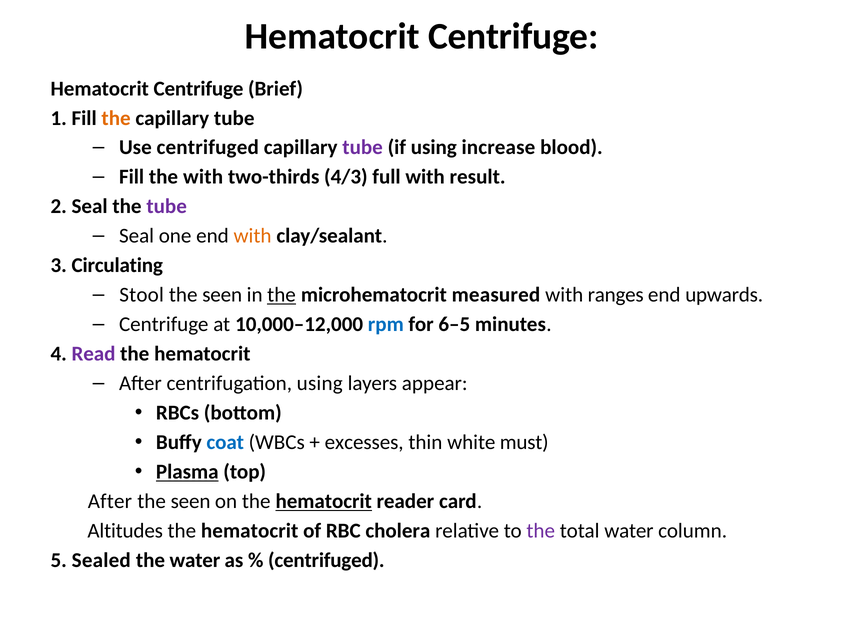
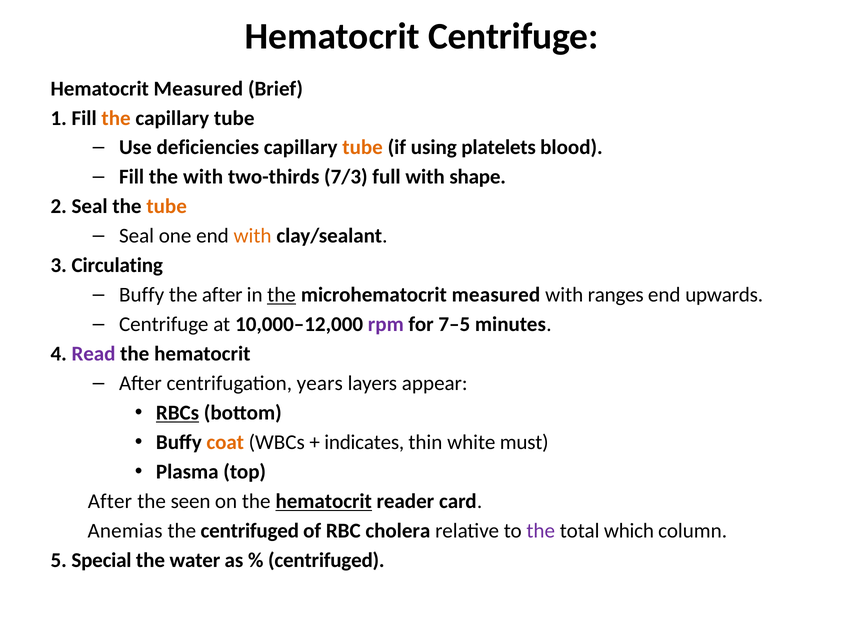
Centrifuge: Centrifuge -> Measured (198, 89)
Use centrifuged: centrifuged -> deficiencies (208, 148)
tube colour: purple -> orange (363, 148)
increase: increase -> platelets (499, 148)
4/3: 4/3 -> 7/3 (346, 177)
result: result -> shape (478, 177)
tube colour: purple -> orange (167, 207)
Stool: Stool -> Buffy (142, 295)
seen: seen -> after (222, 295)
rpm colour: blue -> purple (386, 325)
6–5: 6–5 -> 7–5 (454, 325)
centrifugation using: using -> years (320, 384)
RBCs underline: none -> present (178, 413)
coat colour: blue -> orange (225, 443)
excesses: excesses -> indicates (364, 443)
Plasma underline: present -> none (187, 472)
Altitudes: Altitudes -> Anemias (125, 531)
hematocrit: hematocrit -> centrifuged (250, 531)
total water: water -> which (629, 531)
Sealed: Sealed -> Special (101, 561)
